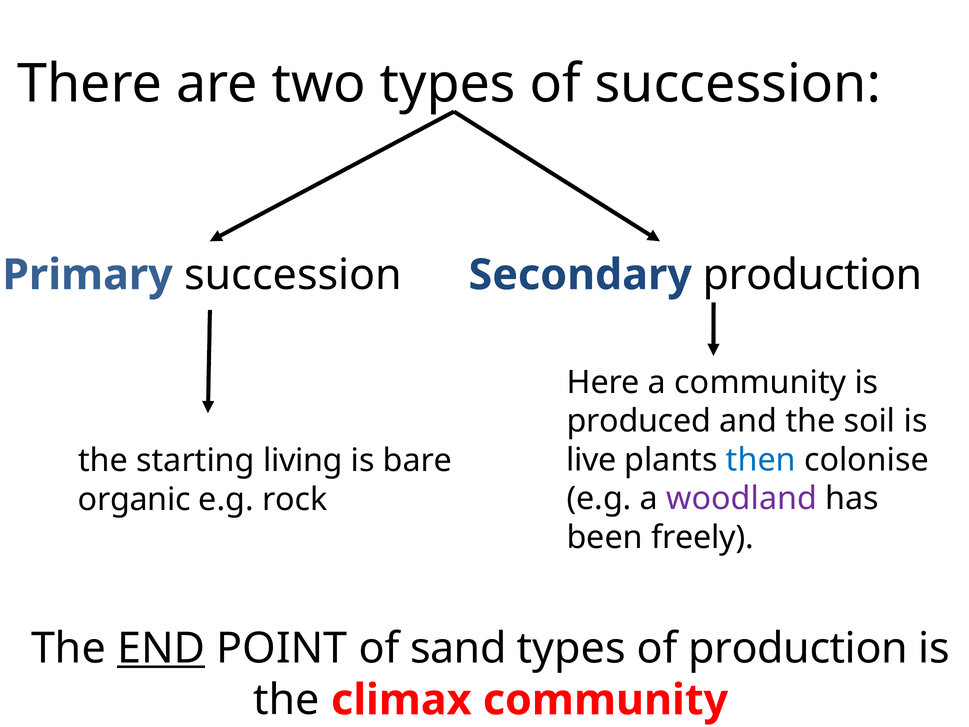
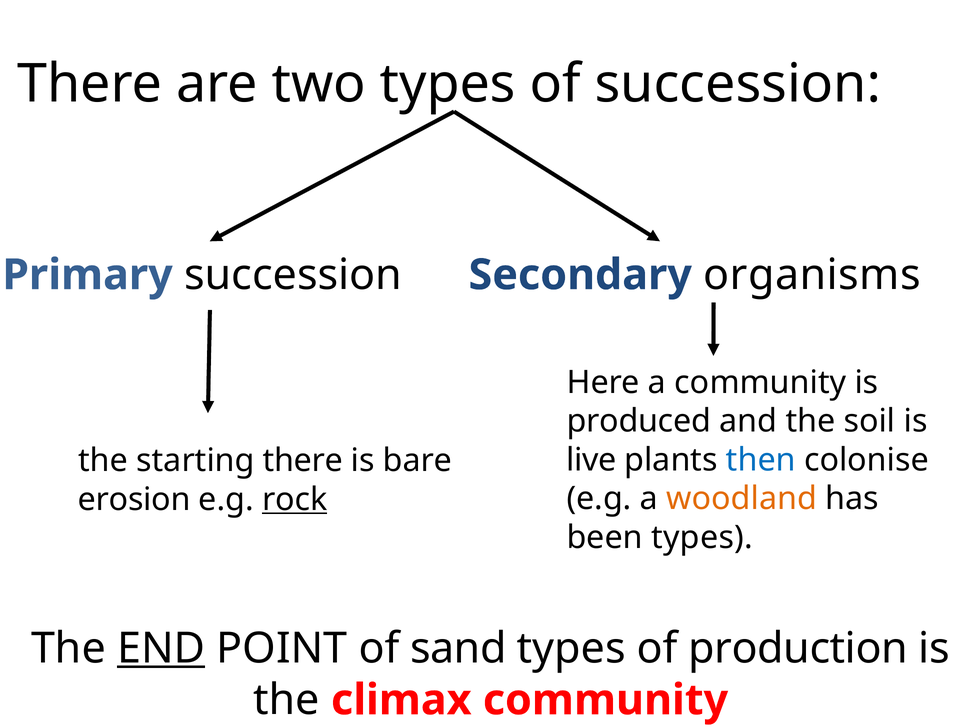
Secondary production: production -> organisms (812, 275)
starting living: living -> there (303, 460)
woodland colour: purple -> orange (742, 498)
organic: organic -> erosion (134, 499)
rock underline: none -> present (295, 499)
been freely: freely -> types (702, 537)
